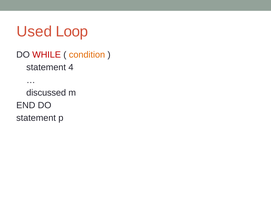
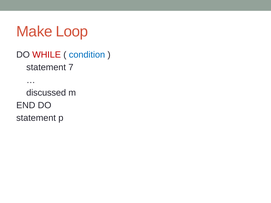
Used: Used -> Make (34, 32)
condition colour: orange -> blue (87, 55)
4: 4 -> 7 (71, 67)
